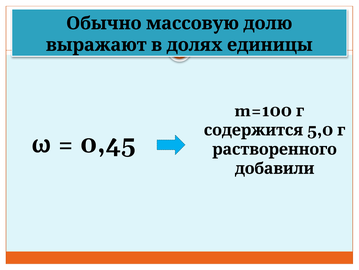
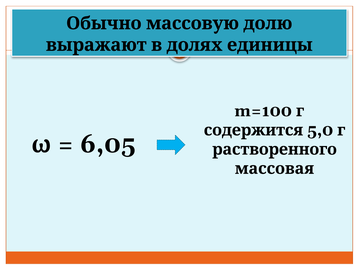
0,45: 0,45 -> 6,05 (108, 144)
добавили: добавили -> массовая (275, 168)
